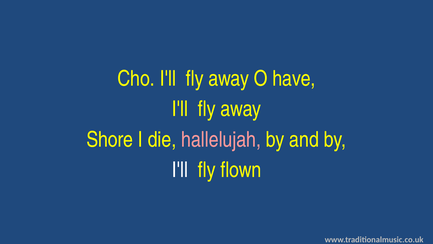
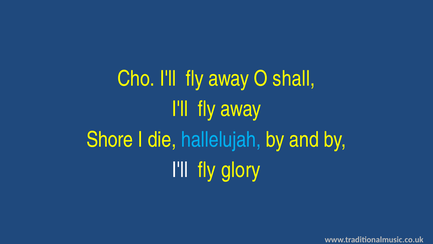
have: have -> shall (294, 79)
hallelujah colour: pink -> light blue (221, 139)
flown: flown -> glory (241, 170)
